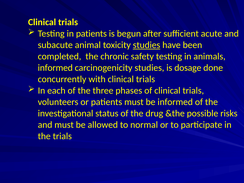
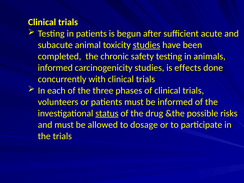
dosage: dosage -> effects (188, 68)
status underline: none -> present (107, 113)
normal: normal -> dosage (144, 125)
